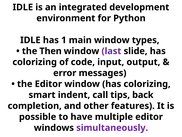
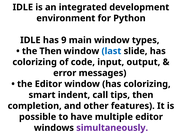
1: 1 -> 9 (64, 40)
last colour: purple -> blue (111, 51)
tips back: back -> then (143, 95)
